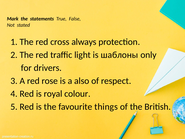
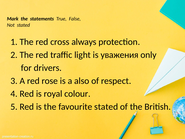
шаблоны: шаблоны -> уважения (120, 55)
favourite things: things -> stated (106, 107)
